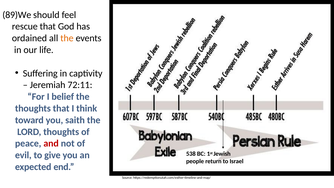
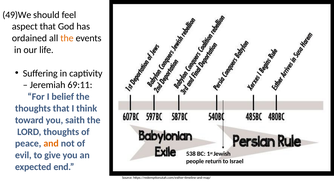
89)We: 89)We -> 49)We (17, 15)
rescue: rescue -> aspect (25, 26)
72:11: 72:11 -> 69:11 (80, 85)
and colour: red -> orange (51, 143)
